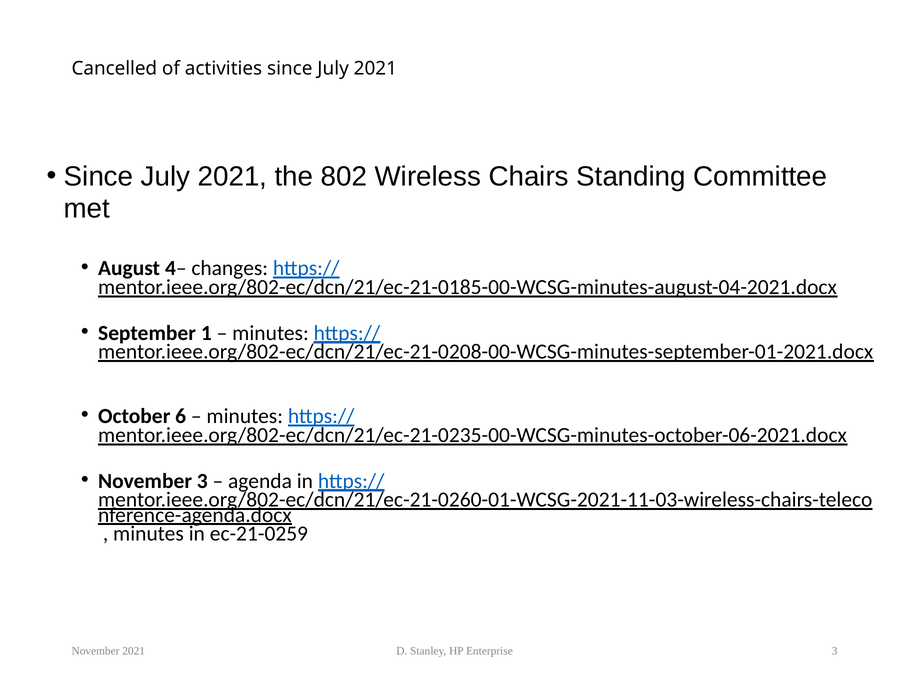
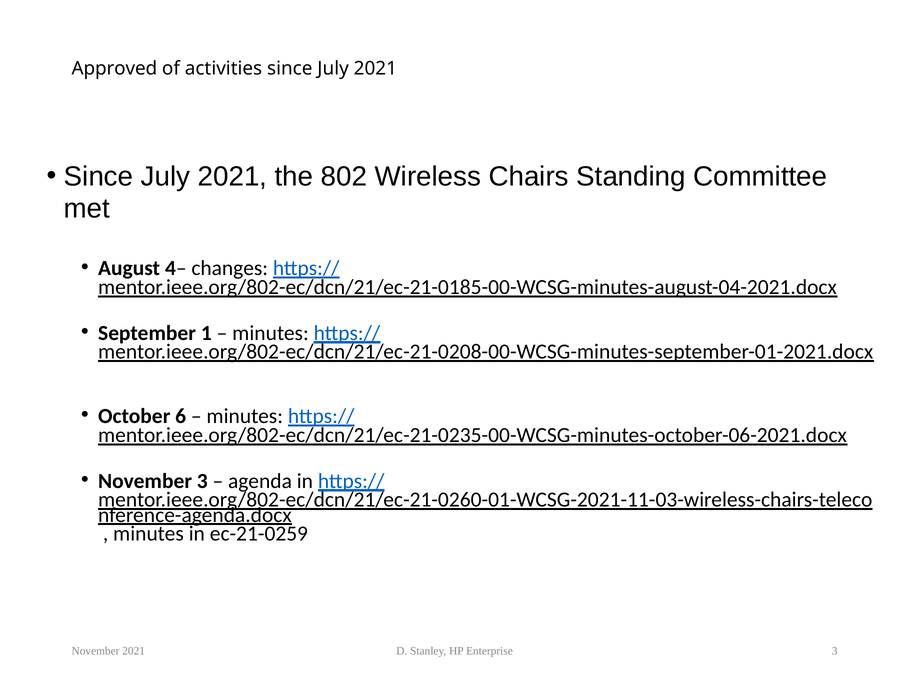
Cancelled: Cancelled -> Approved (114, 68)
